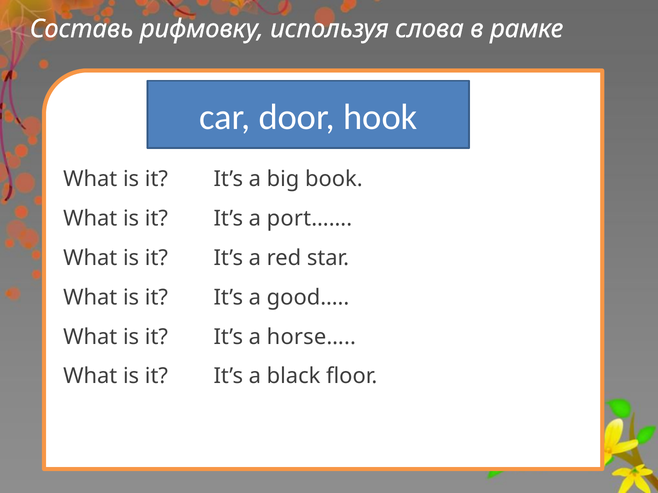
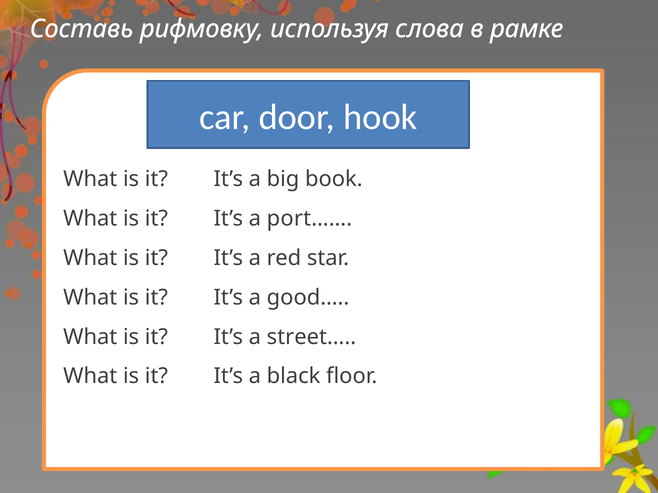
horse…: horse… -> street… (311, 337)
